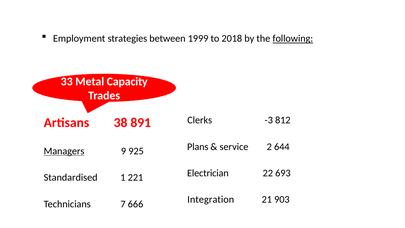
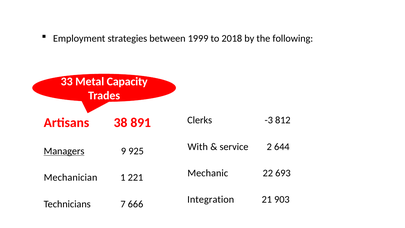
following underline: present -> none (293, 39)
Plans: Plans -> With (198, 147)
Electrician: Electrician -> Mechanic (208, 173)
Standardised: Standardised -> Mechanician (71, 177)
